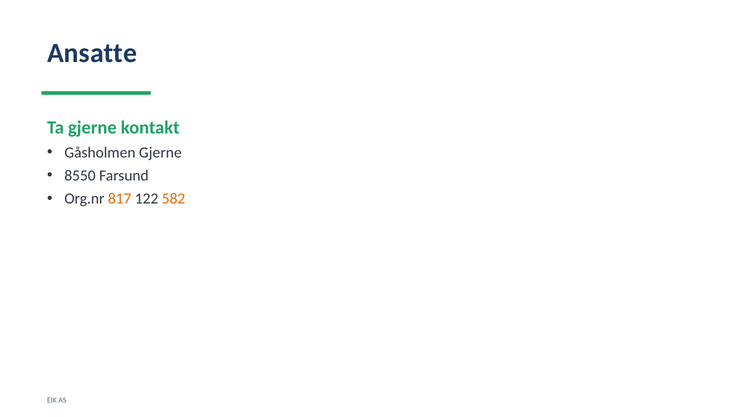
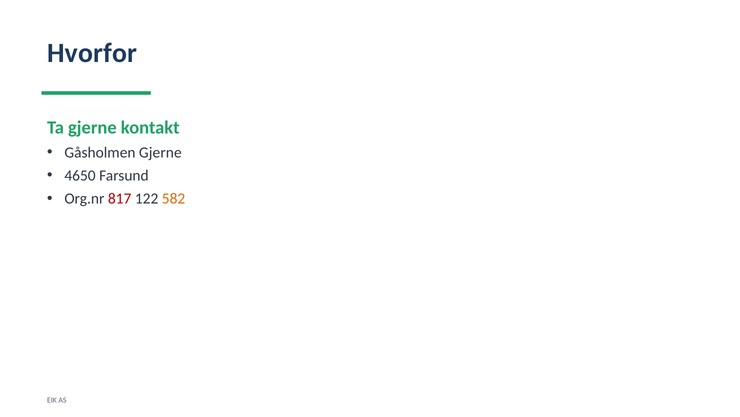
Ansatte: Ansatte -> Hvorfor (92, 53)
8550: 8550 -> 4650 (80, 175)
817 colour: orange -> red (120, 198)
